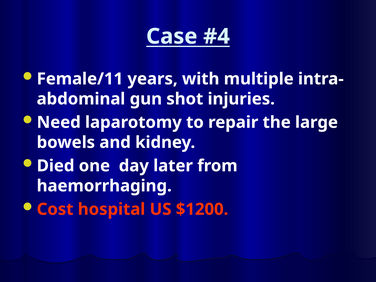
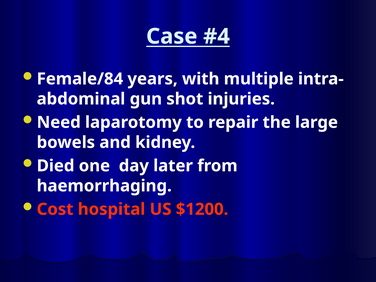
Female/11: Female/11 -> Female/84 (80, 79)
